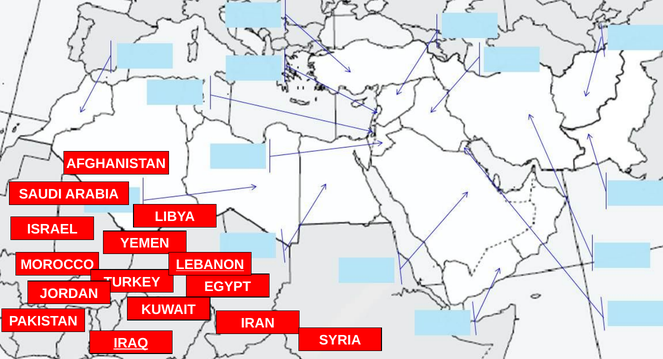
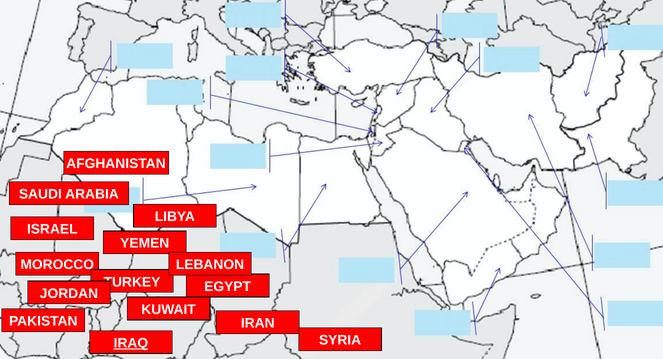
LEBANON underline: present -> none (210, 265)
